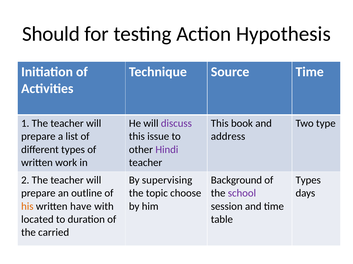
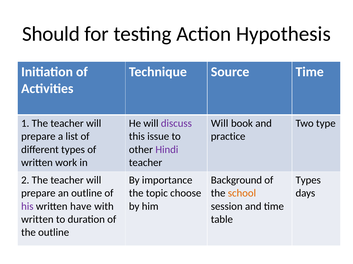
This: This -> Will (220, 124)
address: address -> practice (228, 137)
supervising: supervising -> importance (167, 181)
school colour: purple -> orange (242, 194)
his colour: orange -> purple (27, 207)
located: located -> written (37, 220)
the carried: carried -> outline (54, 233)
